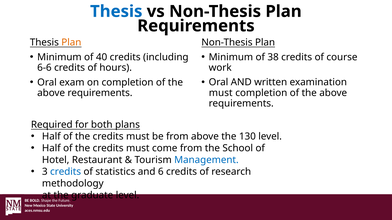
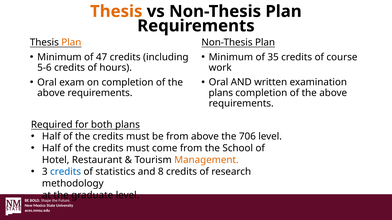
Thesis colour: blue -> orange (116, 11)
38: 38 -> 35 (273, 57)
40: 40 -> 47 (102, 57)
6-6: 6-6 -> 5-6 (44, 68)
must: must -> plans (221, 93)
130: 130 -> 706 (247, 137)
Management colour: blue -> orange (206, 160)
6: 6 -> 8 (161, 172)
